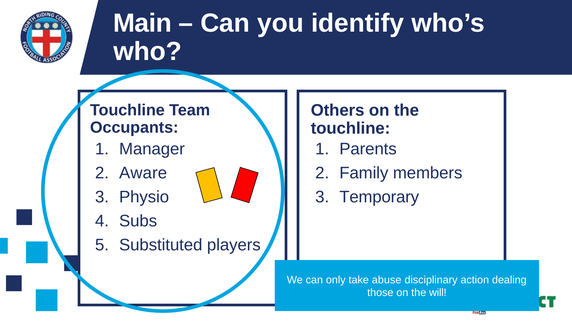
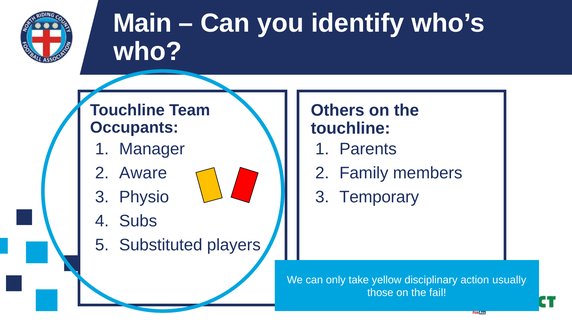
abuse: abuse -> yellow (387, 280)
dealing: dealing -> usually (509, 280)
will: will -> fail (438, 293)
